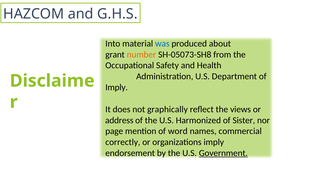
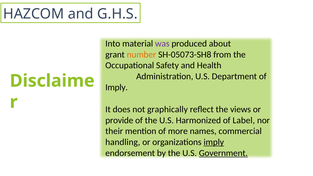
was colour: blue -> purple (162, 44)
address: address -> provide (119, 120)
Sister: Sister -> Label (244, 120)
page: page -> their (114, 131)
word: word -> more (178, 131)
correctly: correctly -> handling (123, 142)
imply underline: none -> present (214, 142)
